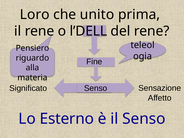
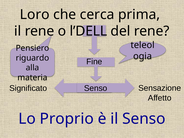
unito: unito -> cerca (97, 15)
Esterno: Esterno -> Proprio (67, 119)
